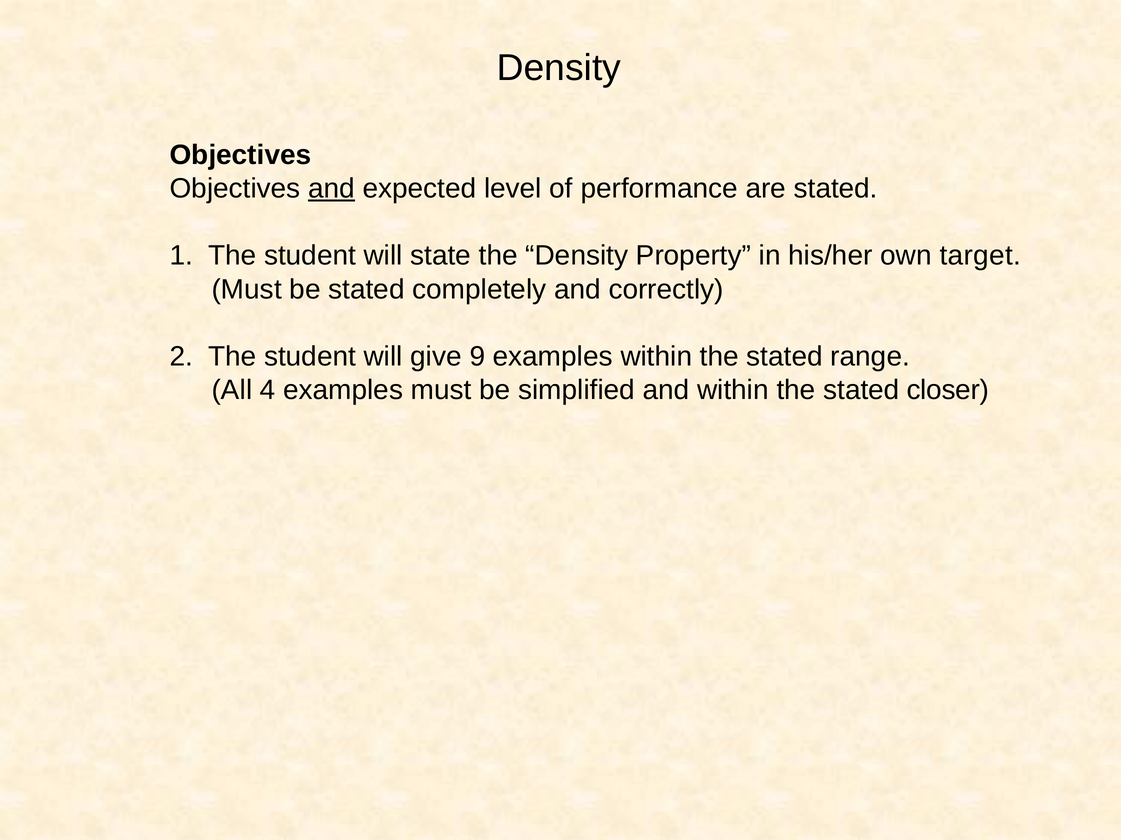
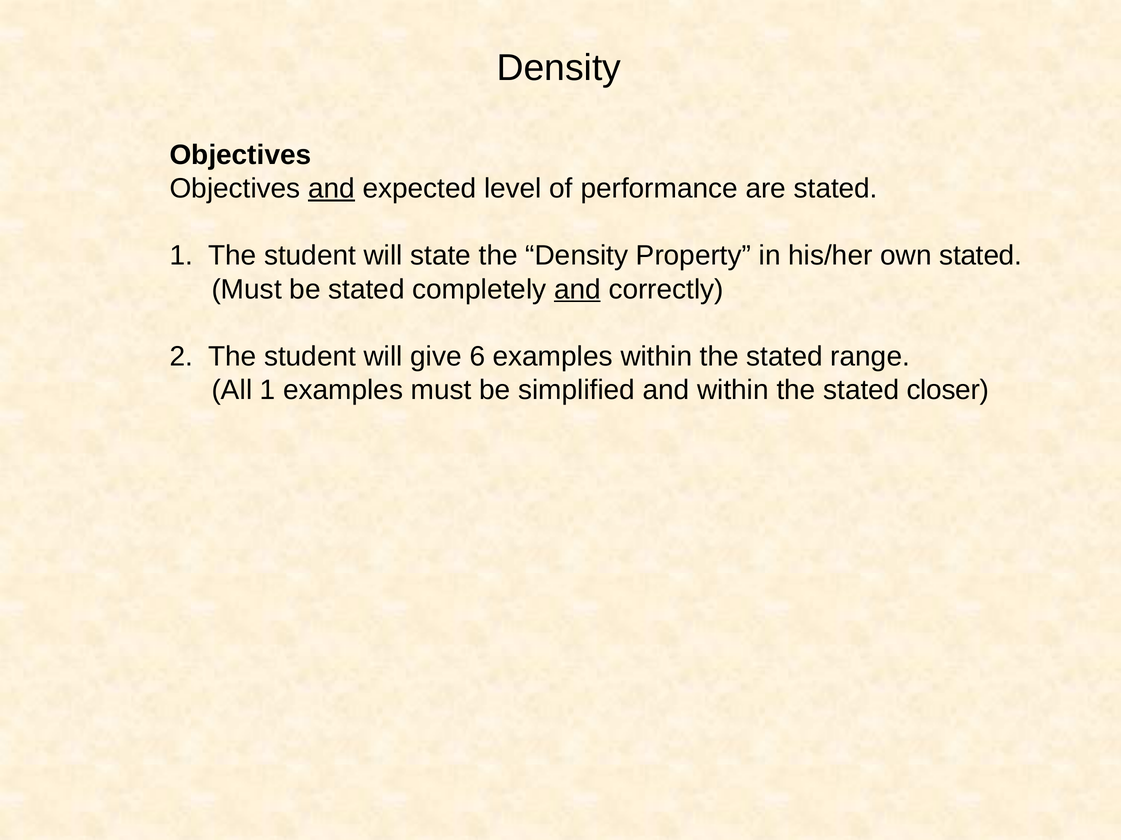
own target: target -> stated (981, 256)
and underline: none -> present (577, 290)
9: 9 -> 6 (477, 357)
All 4: 4 -> 1 (268, 390)
